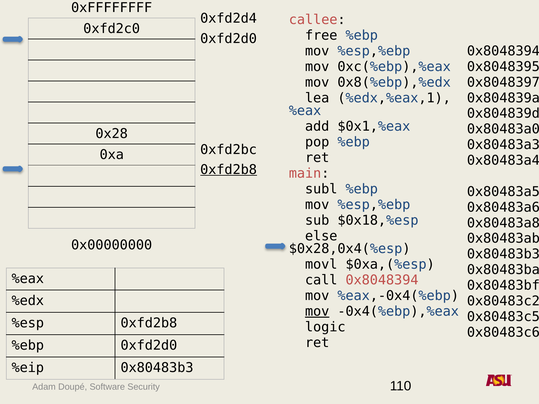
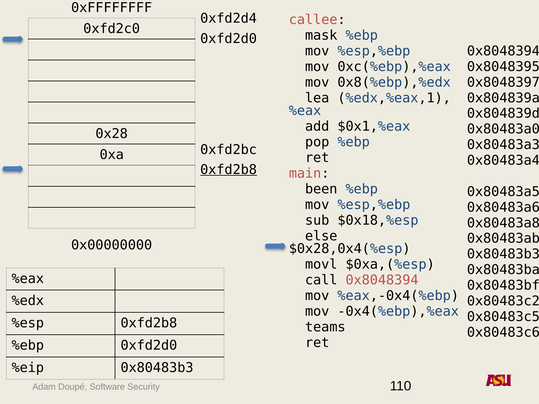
free: free -> mask (321, 35)
subl: subl -> been (321, 189)
mov underline: present -> none (317, 312)
logic: logic -> teams (325, 327)
